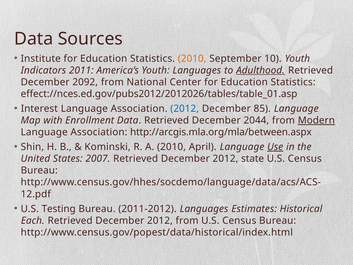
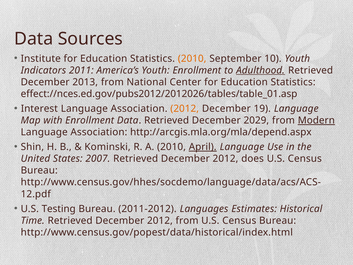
Youth Languages: Languages -> Enrollment (197, 70)
2092: 2092 -> 2013 (85, 82)
2012 colour: blue -> orange (185, 108)
85: 85 -> 19 (262, 108)
2044: 2044 -> 2029 (256, 120)
http://arcgis.mla.org/mla/between.aspx: http://arcgis.mla.org/mla/between.aspx -> http://arcgis.mla.org/mla/depend.aspx (221, 132)
April underline: none -> present (203, 147)
Use underline: present -> none (275, 147)
state: state -> does (253, 159)
Each: Each -> Time (33, 220)
